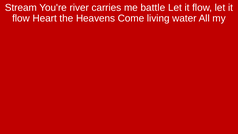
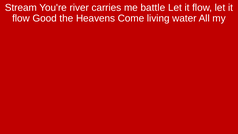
Heart: Heart -> Good (45, 18)
